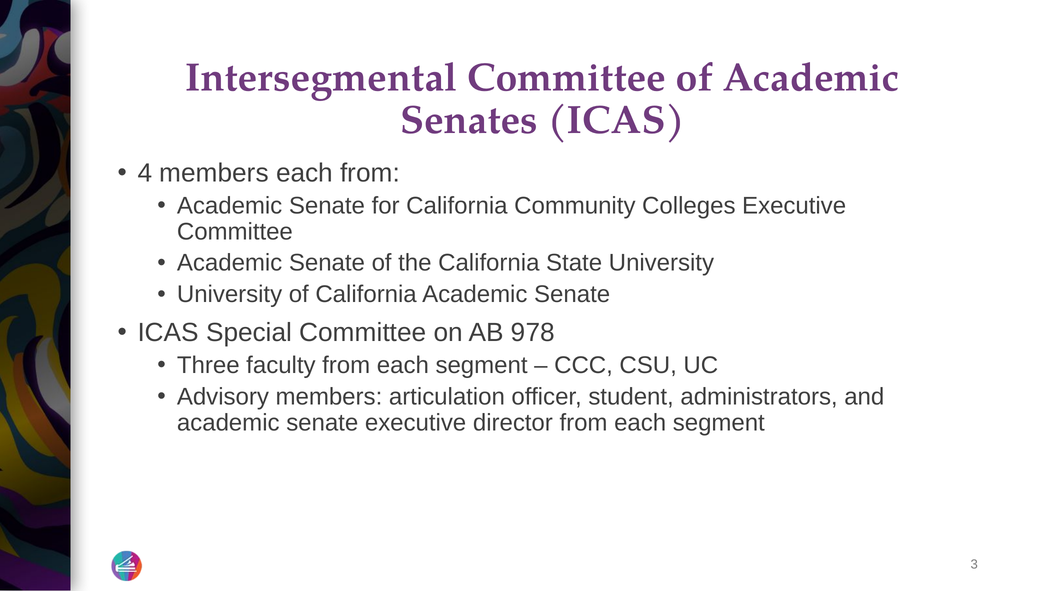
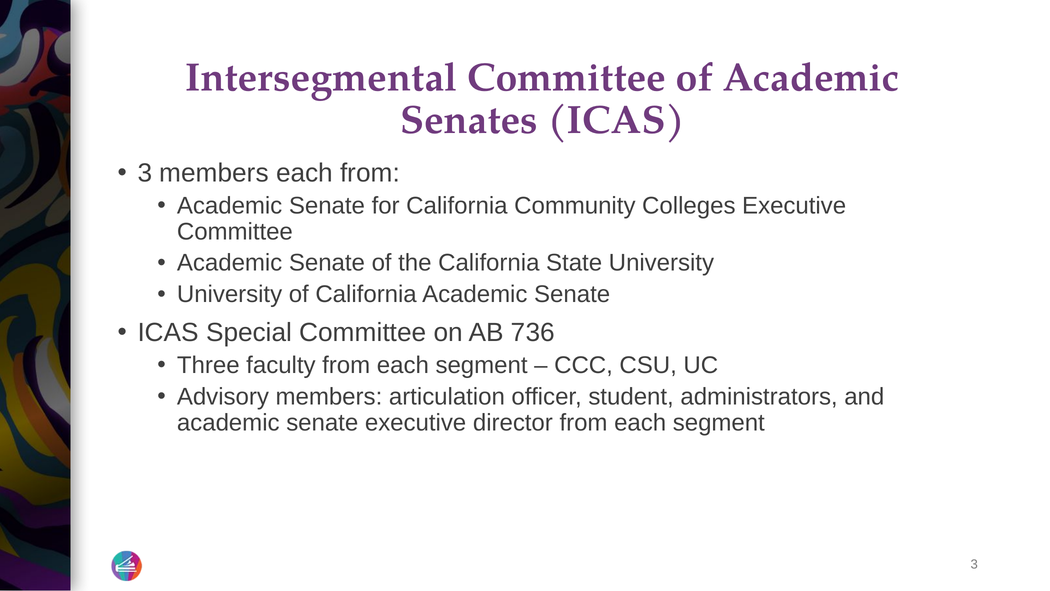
4: 4 -> 3 (145, 173)
978: 978 -> 736 (533, 332)
